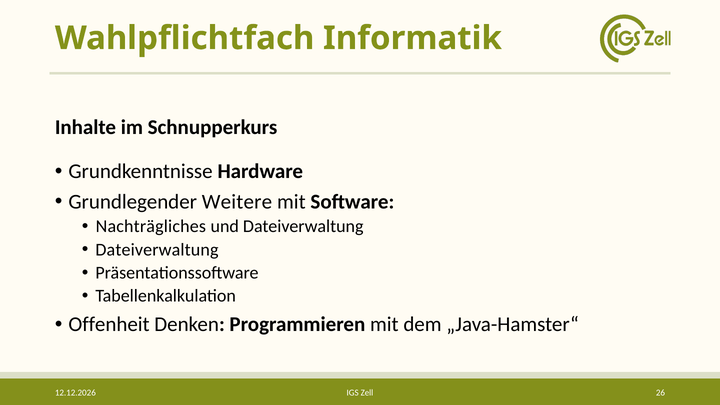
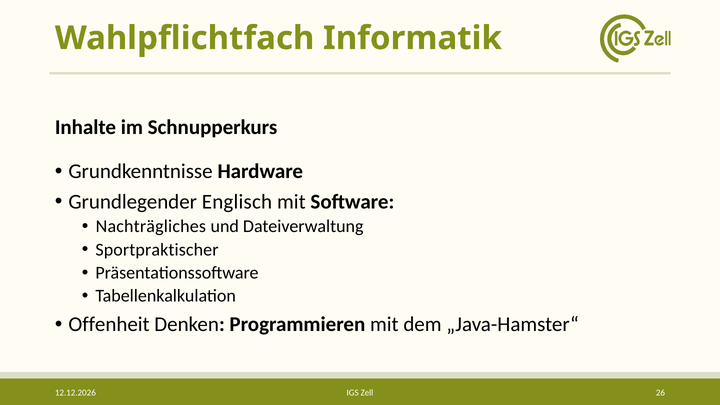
Weitere: Weitere -> Englisch (237, 202)
Dateiverwaltung: Dateiverwaltung -> Sportpraktischer (157, 250)
